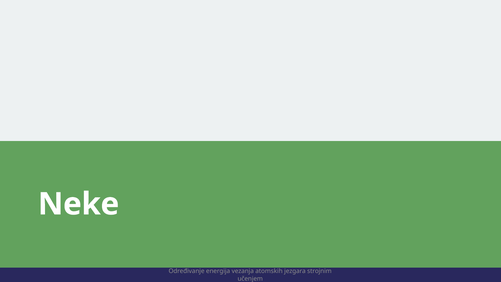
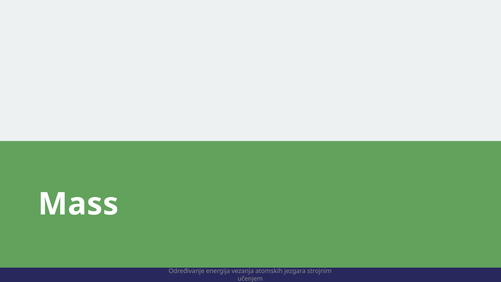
Neke: Neke -> Mass (78, 204)
